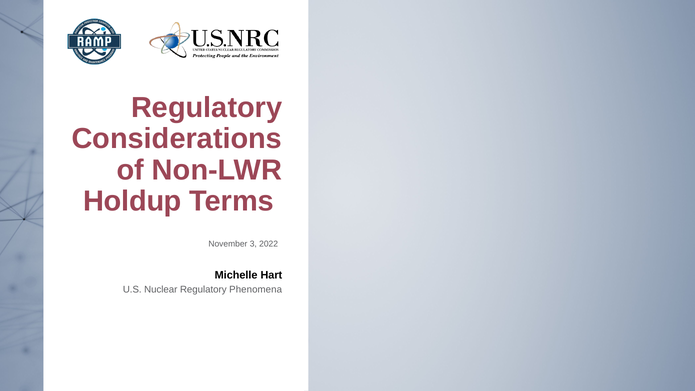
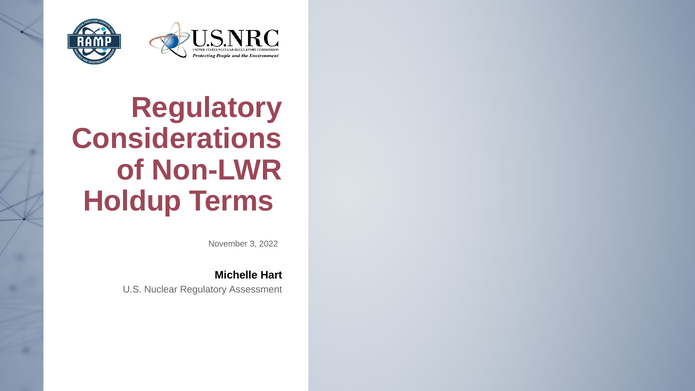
Phenomena: Phenomena -> Assessment (256, 289)
